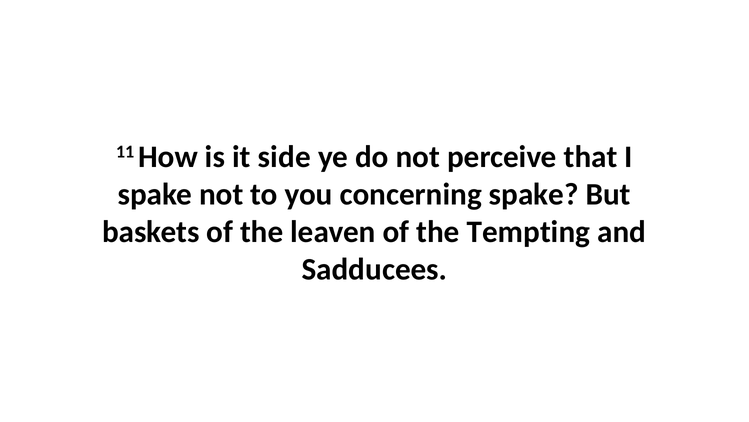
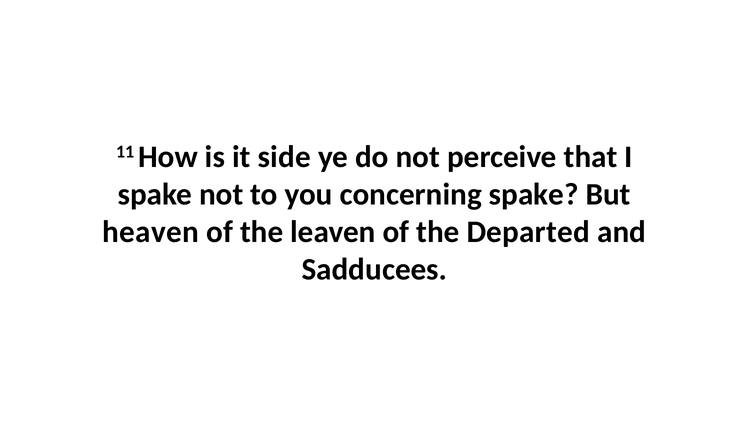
baskets: baskets -> heaven (151, 232)
Tempting: Tempting -> Departed (528, 232)
